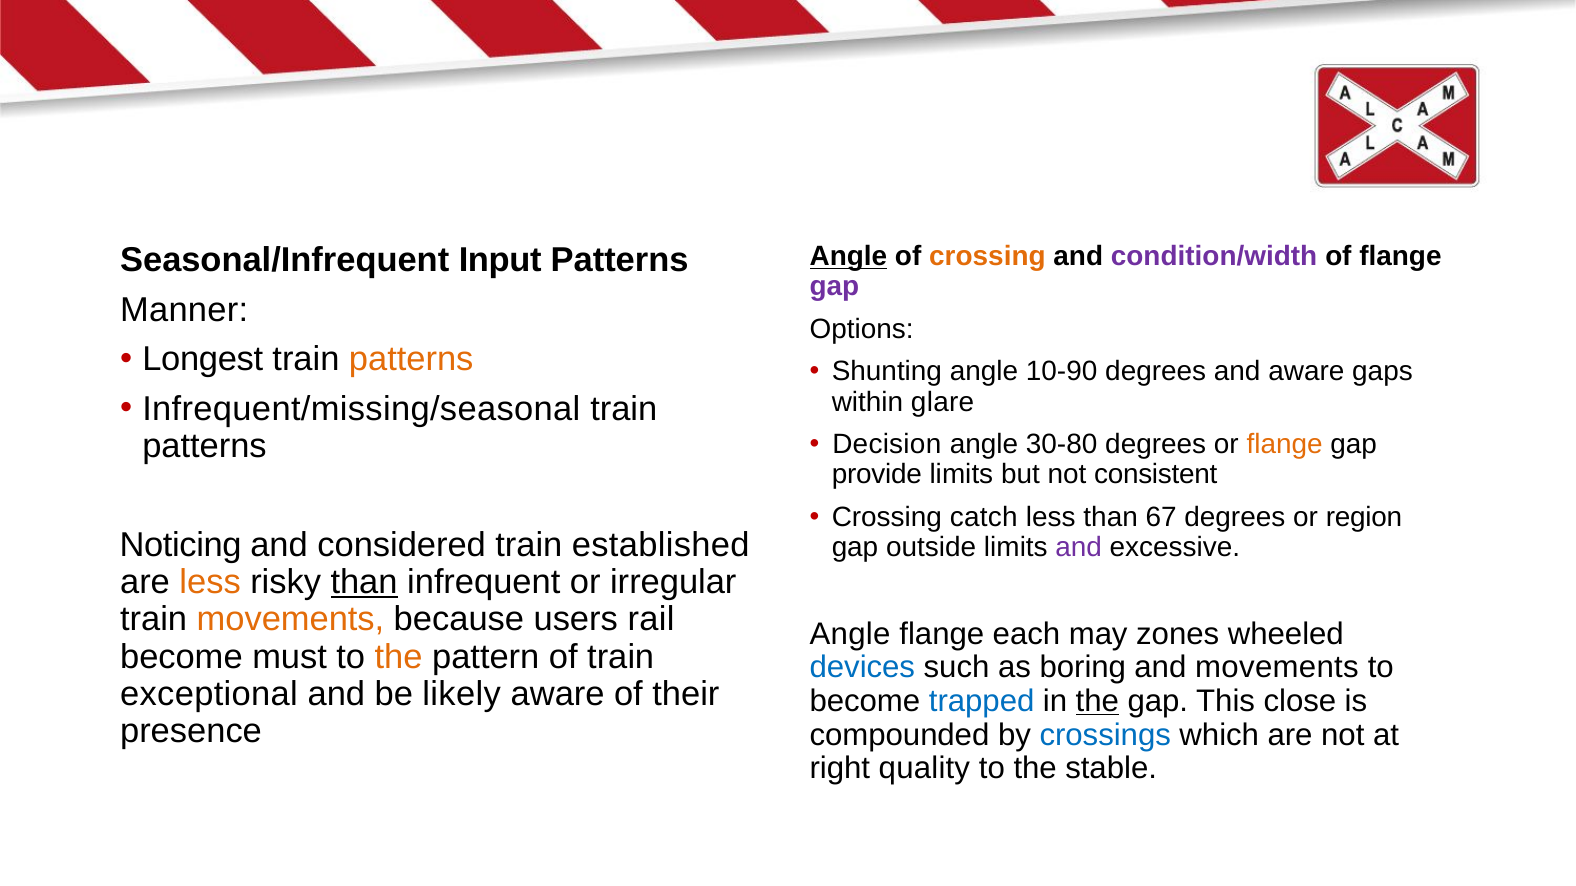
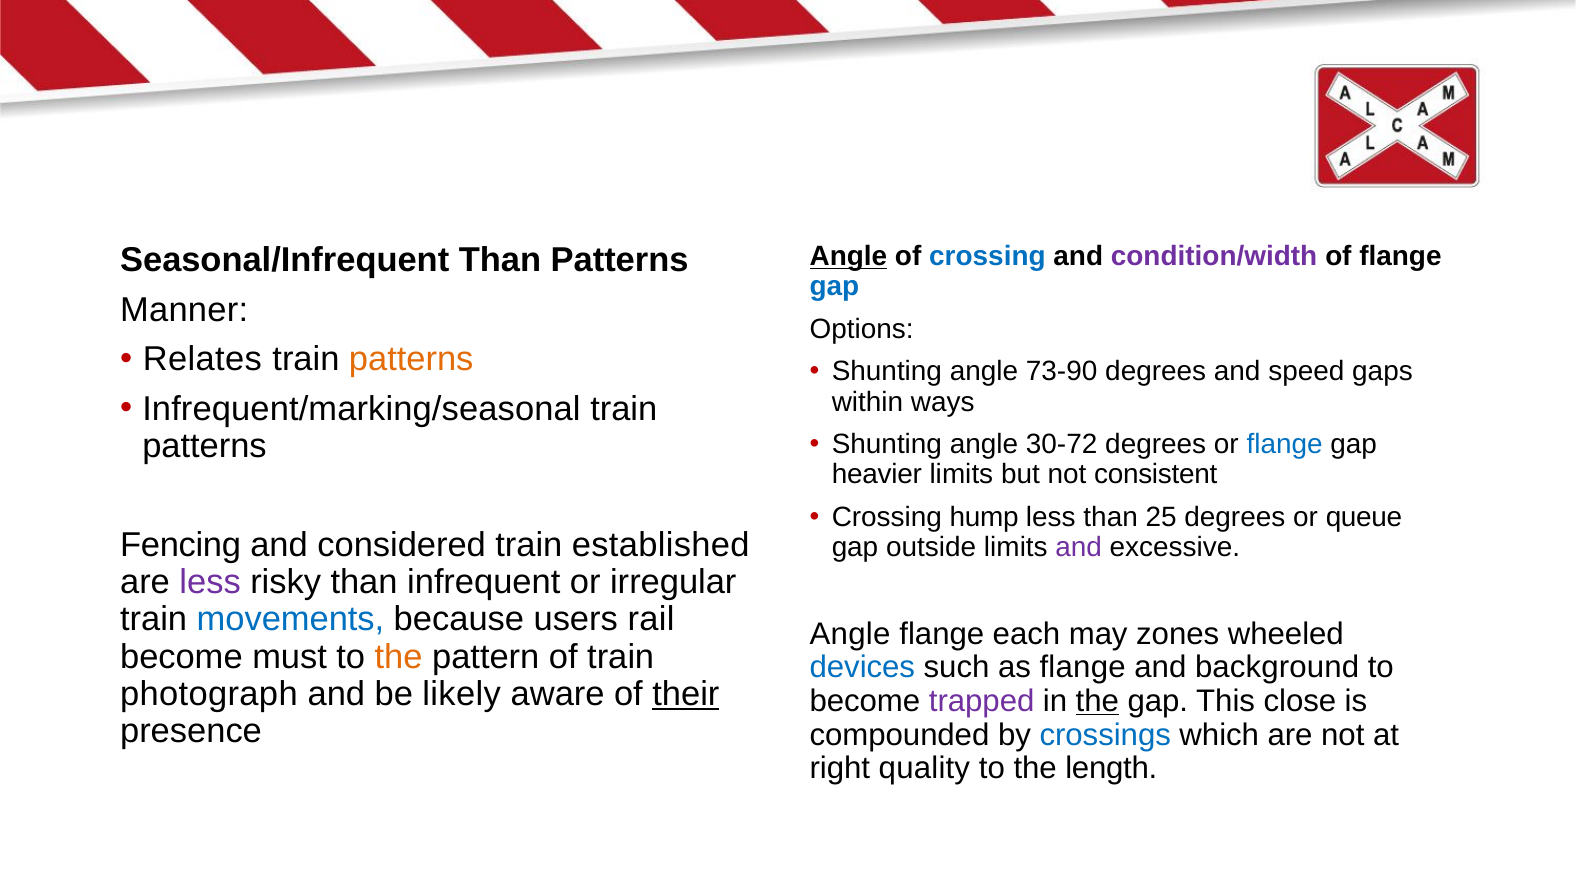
crossing colour: orange -> blue (987, 257)
Seasonal/Infrequent Input: Input -> Than (500, 260)
gap colour: purple -> blue (834, 287)
Longest: Longest -> Relates (202, 359)
10-90: 10-90 -> 73-90 (1062, 372)
and aware: aware -> speed (1306, 372)
glare: glare -> ways (943, 402)
Infrequent/missing/seasonal: Infrequent/missing/seasonal -> Infrequent/marking/seasonal (361, 409)
Decision: Decision -> Shunting (887, 445)
30-80: 30-80 -> 30-72 (1062, 445)
flange colour: orange -> blue (1285, 445)
provide: provide -> heavier (877, 475)
catch: catch -> hump (984, 517)
67: 67 -> 25 (1161, 517)
region: region -> queue (1364, 517)
Noticing: Noticing -> Fencing (181, 545)
less colour: orange -> purple (210, 583)
than underline: present -> none (364, 583)
movements colour: orange -> blue (290, 620)
as boring: boring -> flange (1083, 668)
and movements: movements -> background (1277, 668)
exceptional: exceptional -> photograph (209, 694)
their underline: none -> present (686, 694)
trapped colour: blue -> purple (982, 701)
stable: stable -> length (1111, 769)
